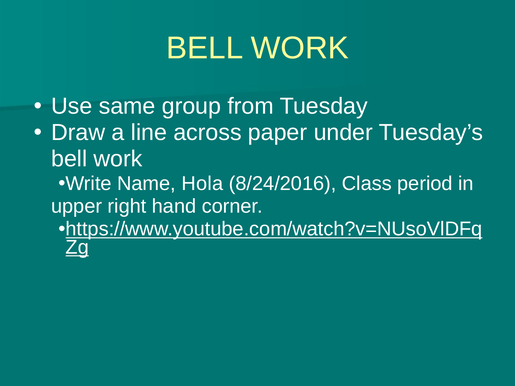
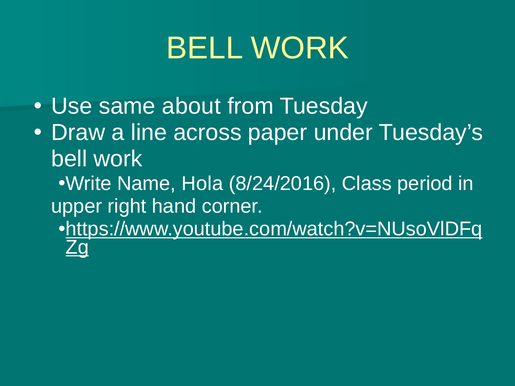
group: group -> about (191, 106)
